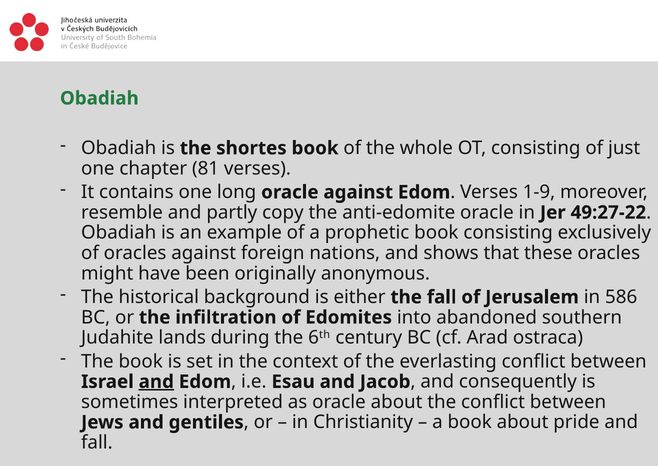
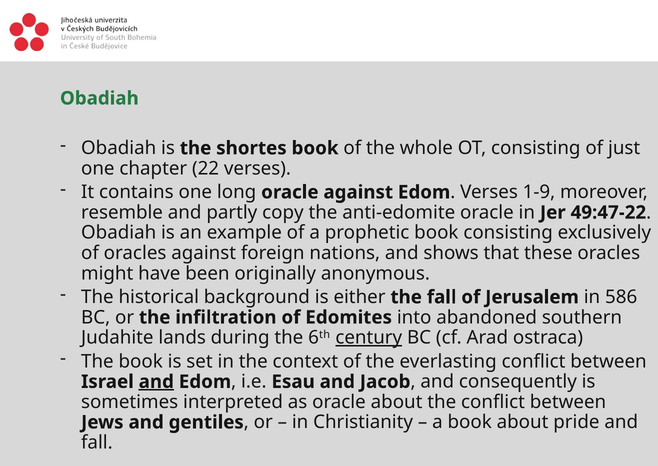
81: 81 -> 22 (206, 168)
49:27-22: 49:27-22 -> 49:47-22 (608, 212)
century underline: none -> present (369, 337)
